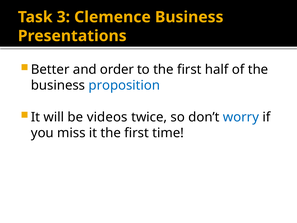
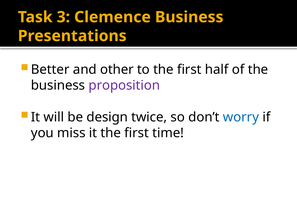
order: order -> other (117, 69)
proposition colour: blue -> purple (124, 85)
videos: videos -> design (107, 117)
